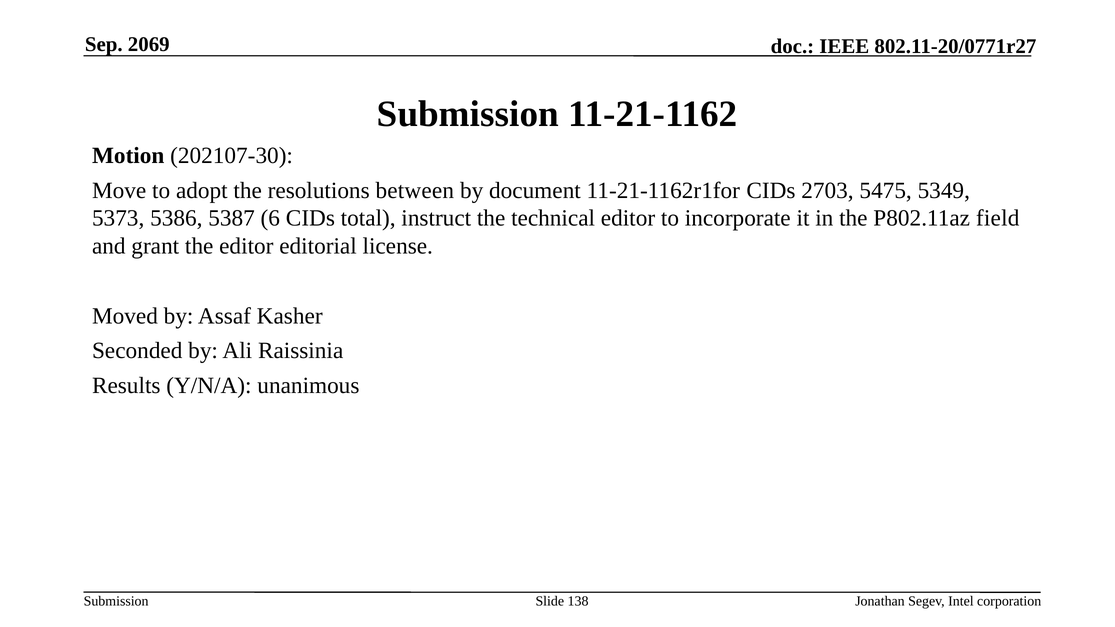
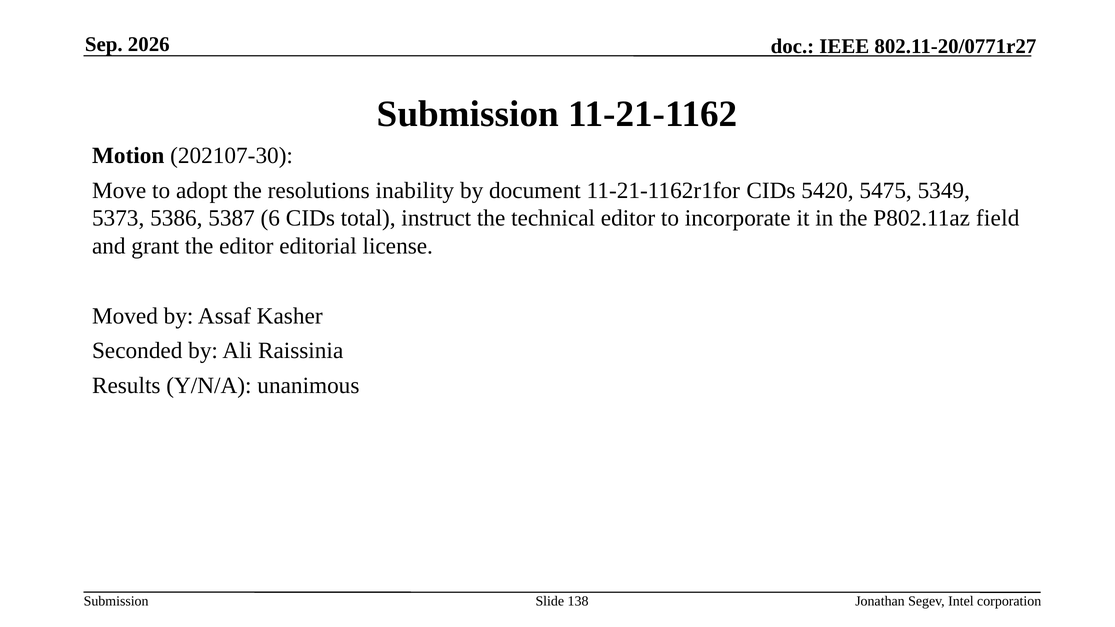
2069: 2069 -> 2026 (149, 44)
between: between -> inability (415, 190)
2703: 2703 -> 5420 (828, 190)
